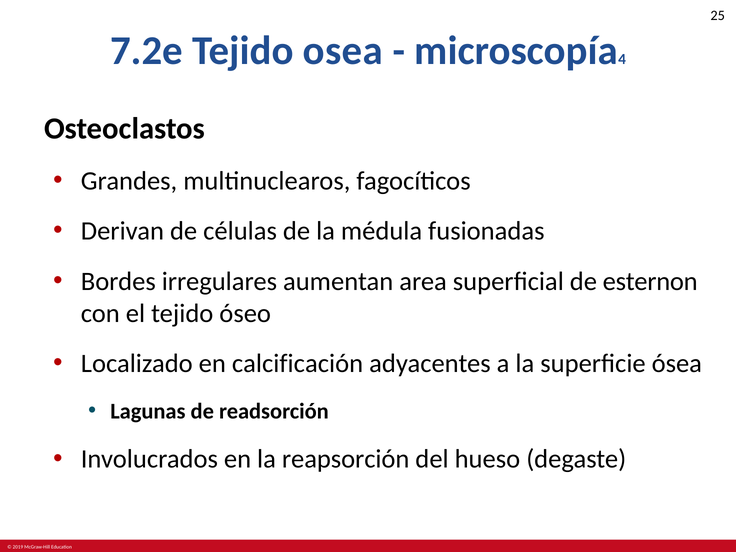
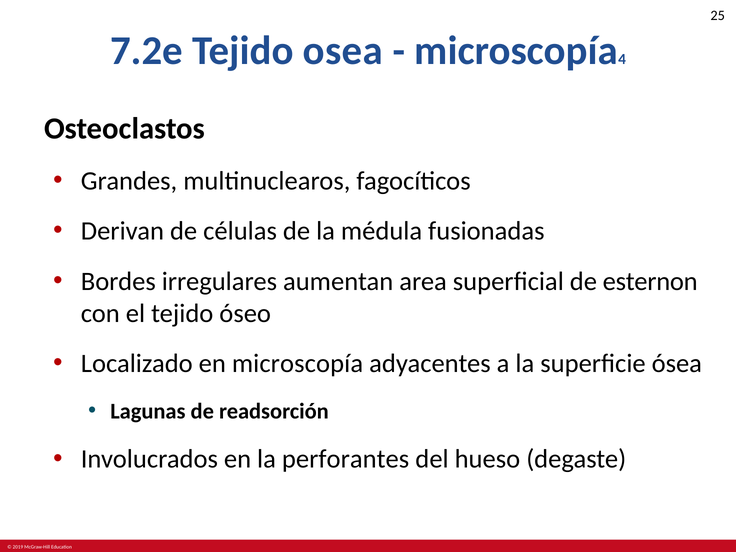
en calcificación: calcificación -> microscopía (298, 364)
reapsorción: reapsorción -> perforantes (346, 459)
